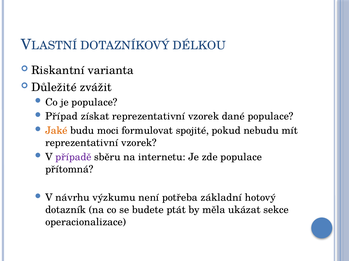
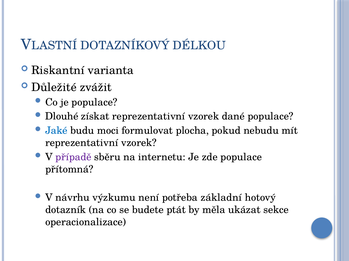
Případ: Případ -> Dlouhé (62, 117)
Jaké colour: orange -> blue (56, 131)
spojité: spojité -> plocha (192, 131)
